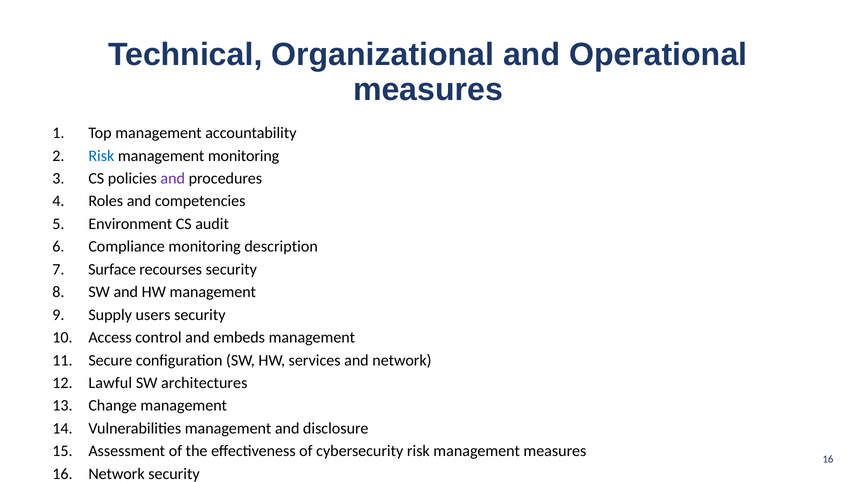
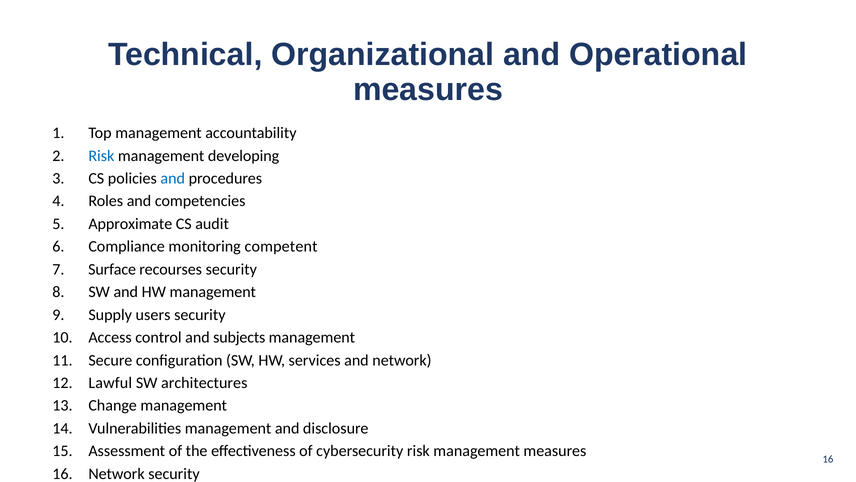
management monitoring: monitoring -> developing (244, 156)
and colour: purple -> blue (173, 178)
Environment: Environment -> Approximate (130, 224)
description: description -> competent (281, 246)
embeds: embeds -> subjects (239, 337)
